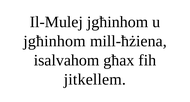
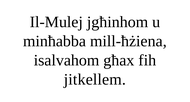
jgħinhom: jgħinhom -> minħabba (55, 41)
